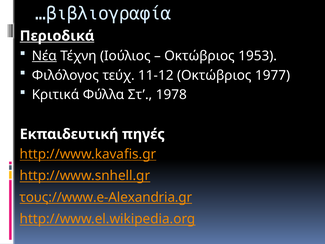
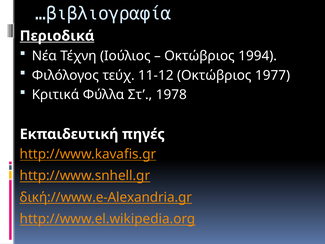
Νέα underline: present -> none (44, 56)
1953: 1953 -> 1994 (258, 56)
τους://www.e-Alexandria.gr: τους://www.e-Alexandria.gr -> δική://www.e-Alexandria.gr (106, 197)
